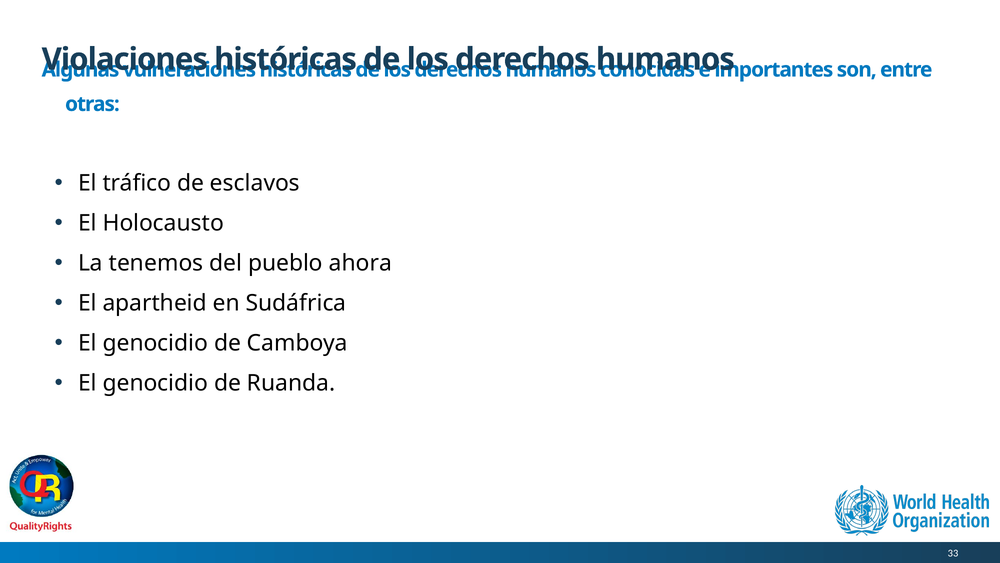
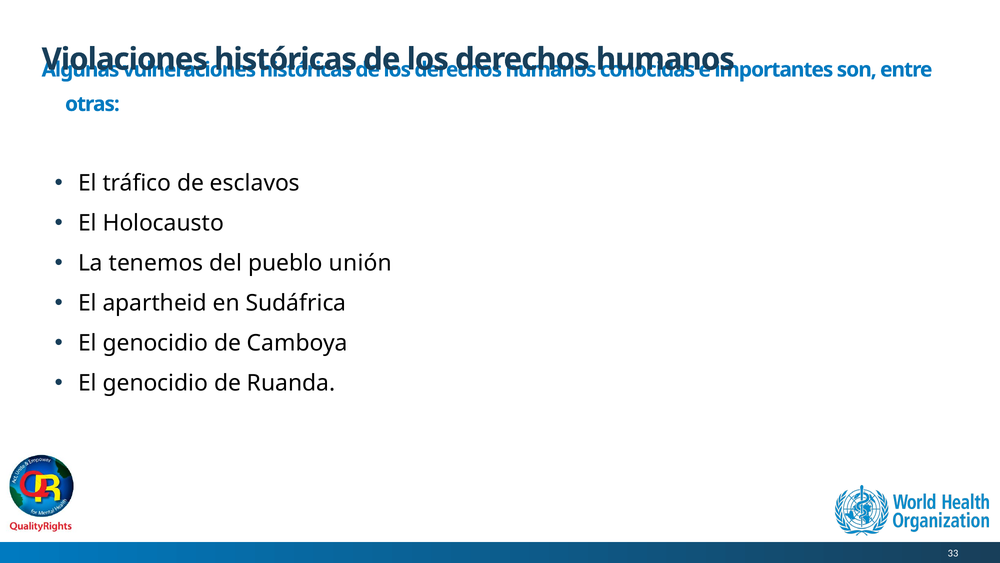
ahora: ahora -> unión (360, 263)
